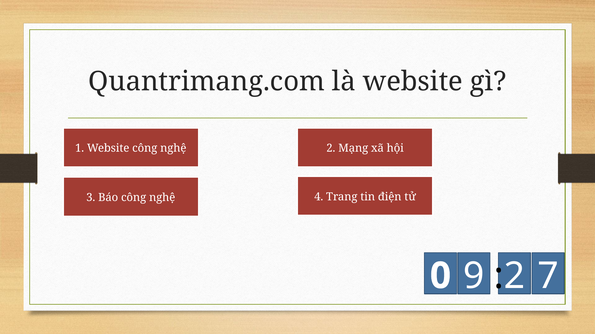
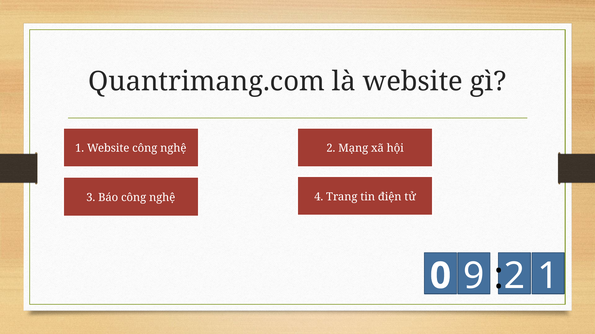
9 7: 7 -> 1 (548, 276)
